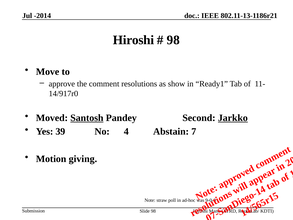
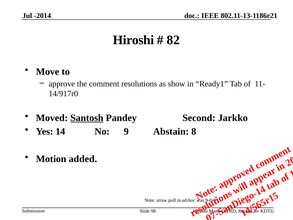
98: 98 -> 82 (173, 40)
Jarkko underline: present -> none (233, 118)
39: 39 -> 14 (60, 131)
No 4: 4 -> 9 (126, 131)
Abstain 7: 7 -> 8 (194, 131)
giving: giving -> added (83, 159)
